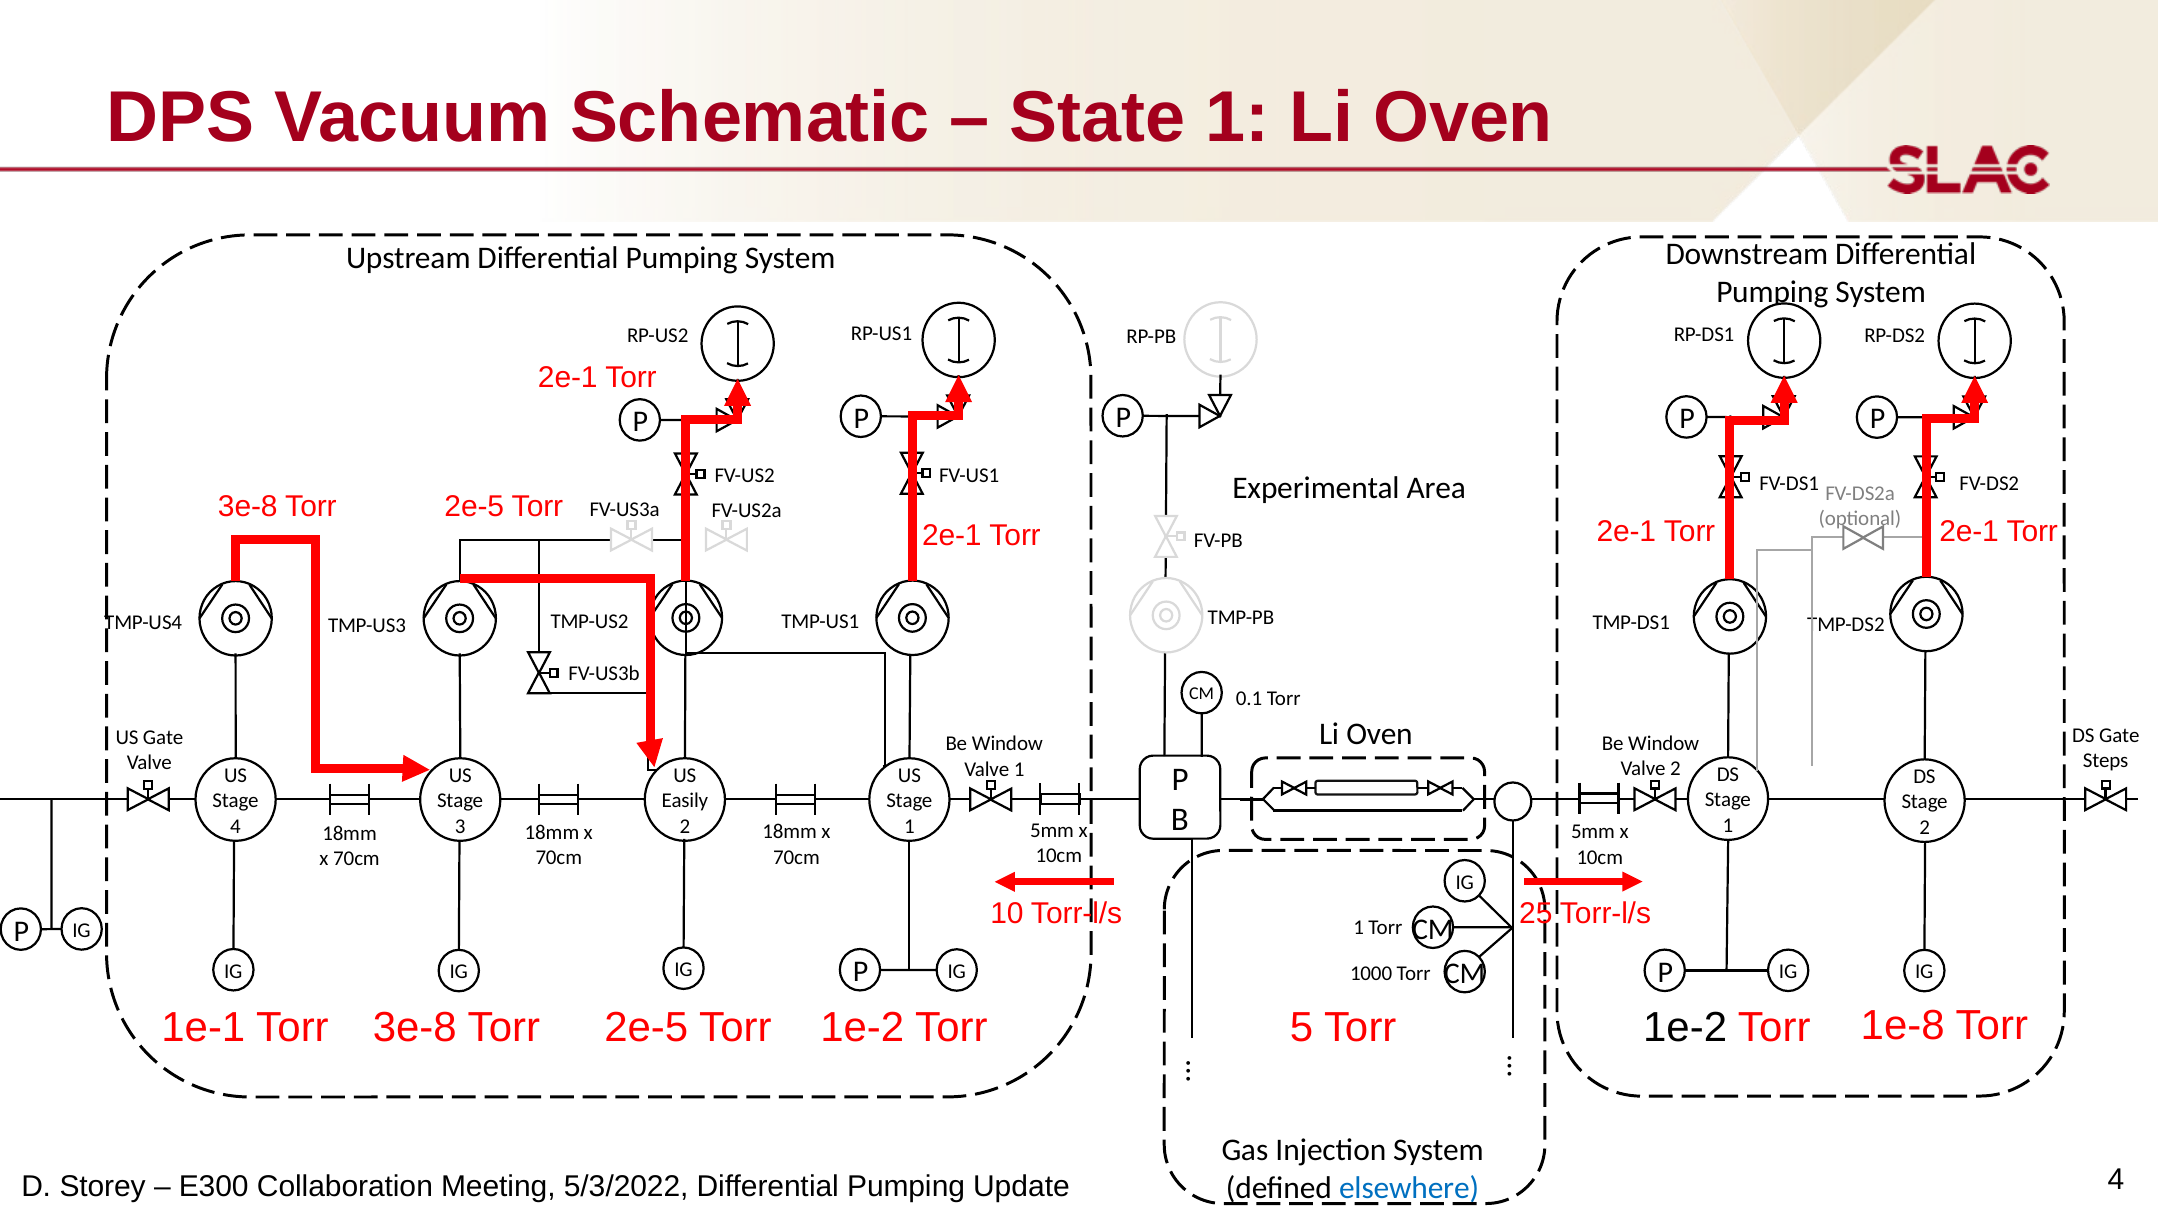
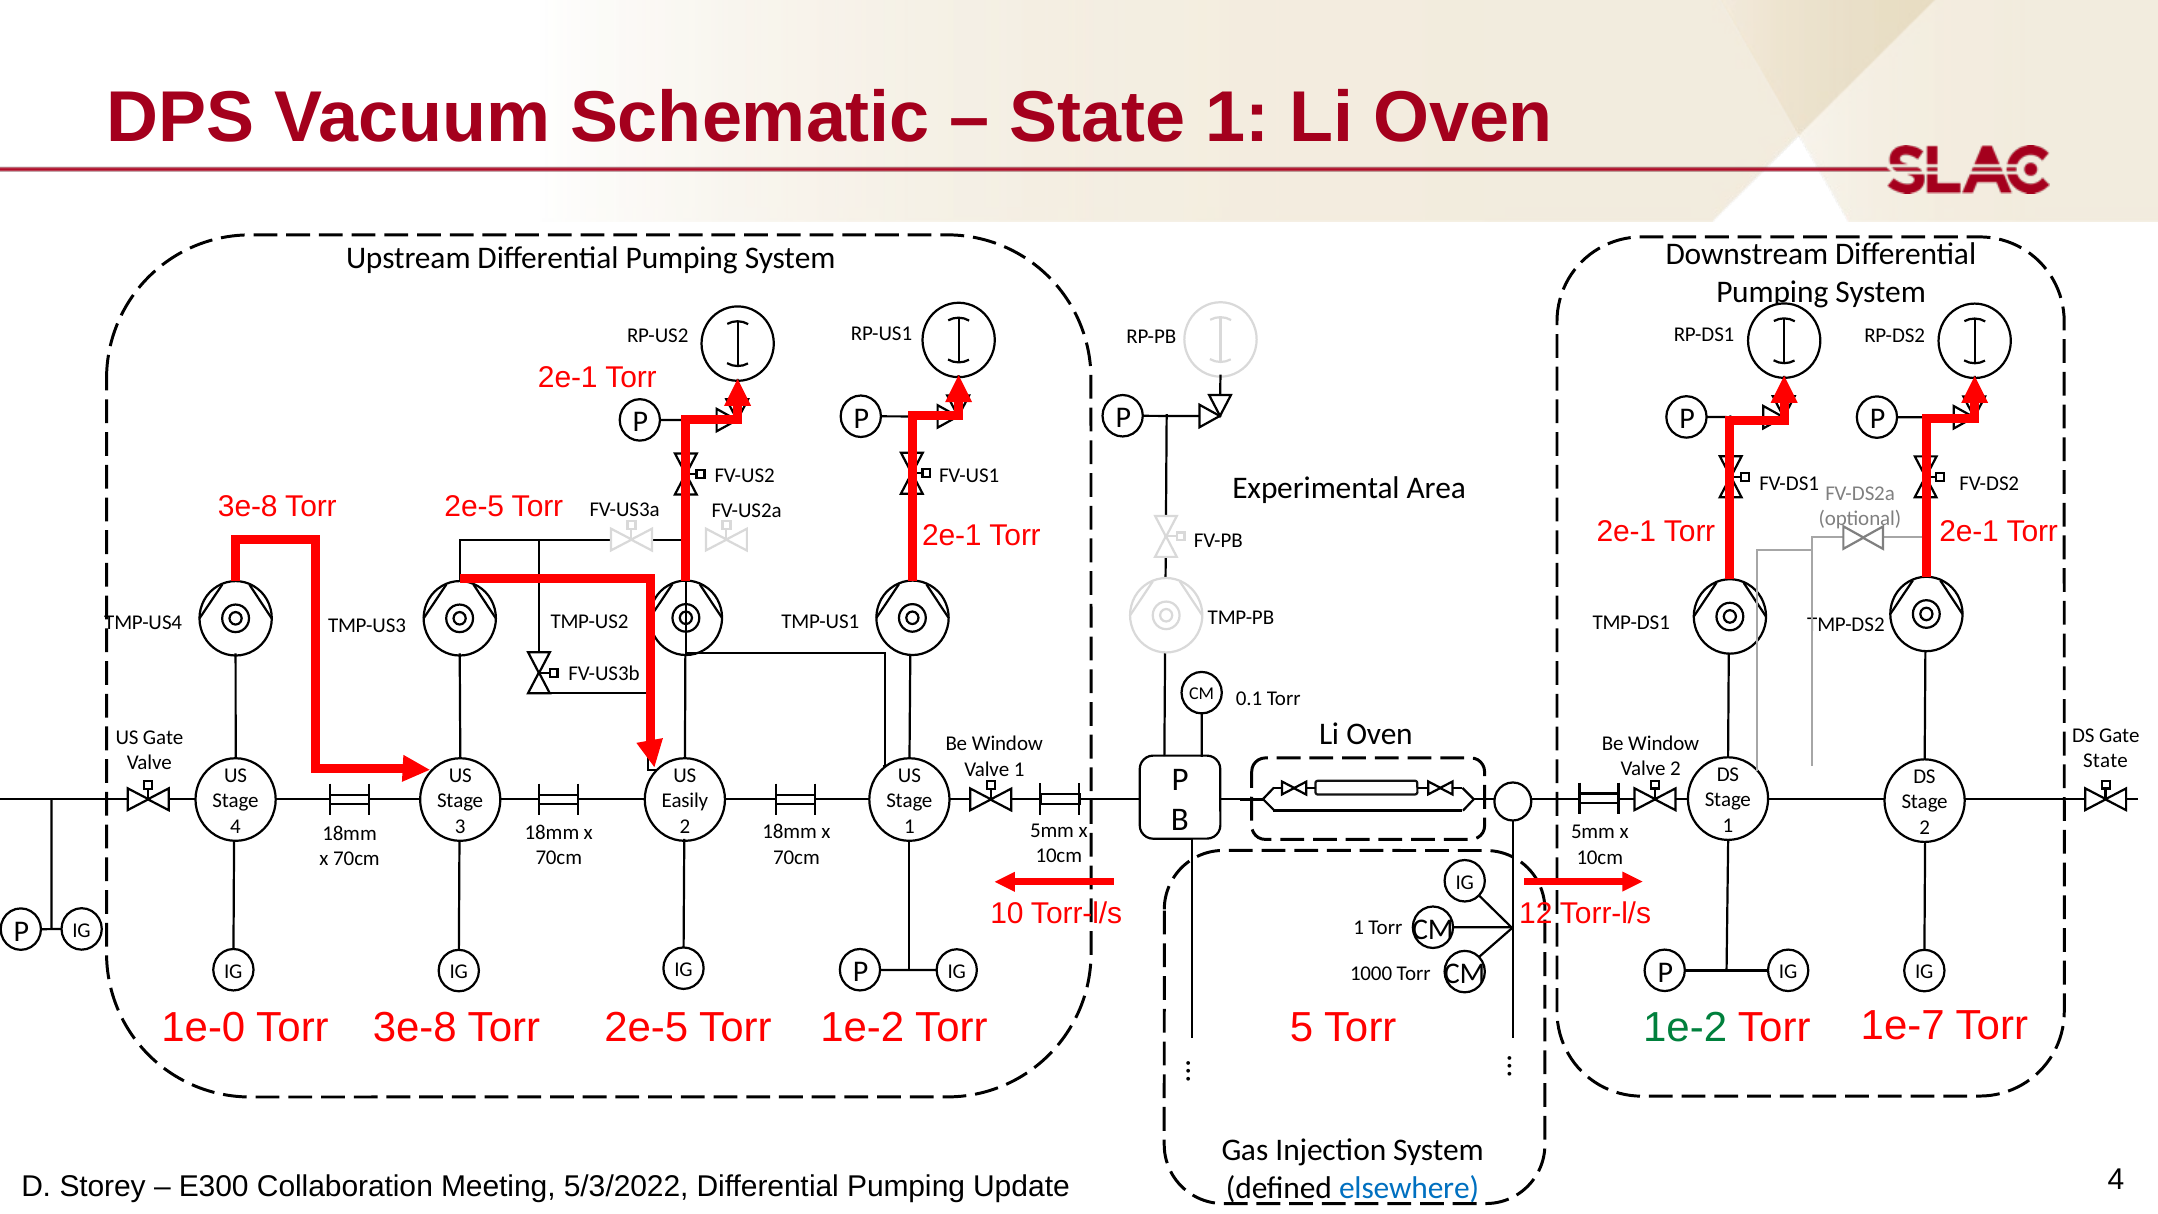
Steps: Steps -> State (2106, 761)
25: 25 -> 12 (1536, 913)
1e-1: 1e-1 -> 1e-0 (203, 1027)
1e-2 colour: black -> green (1685, 1027)
1e-8: 1e-8 -> 1e-7 (1903, 1026)
